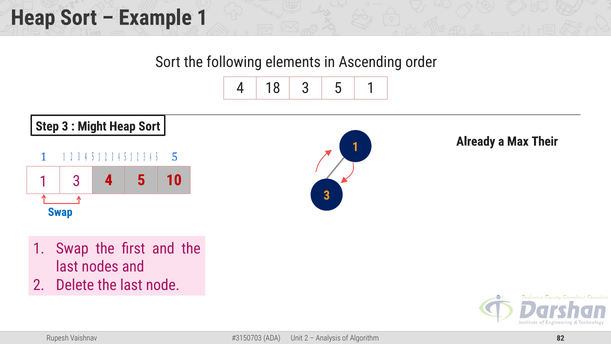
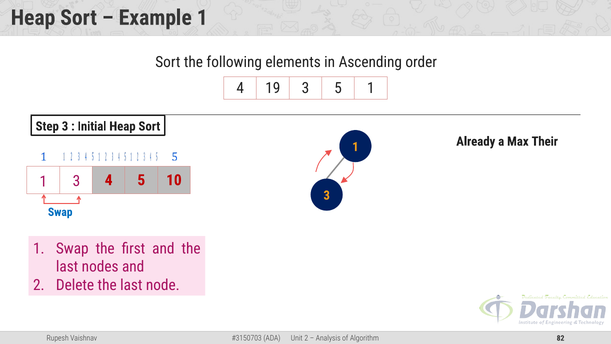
18: 18 -> 19 (273, 88)
Might: Might -> Initial (92, 126)
